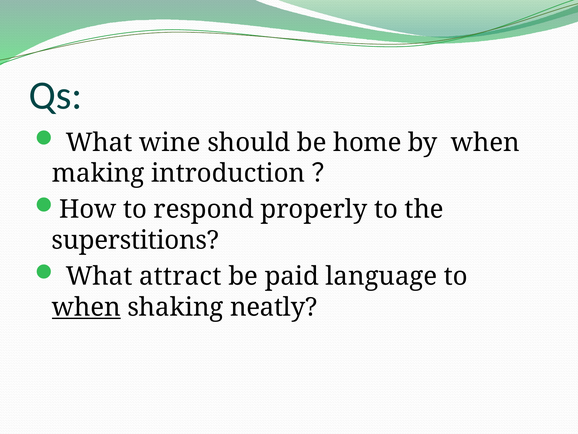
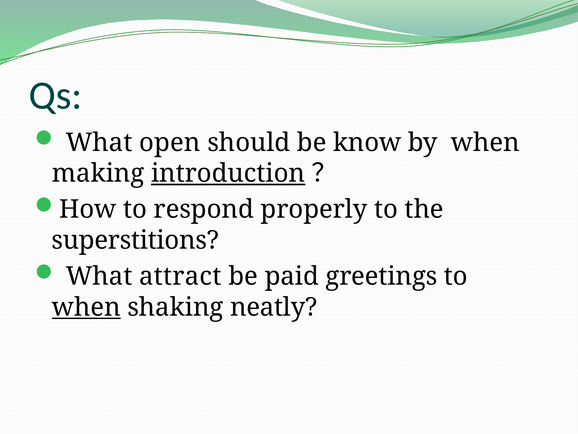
wine: wine -> open (170, 142)
home: home -> know (367, 142)
introduction underline: none -> present (228, 173)
language: language -> greetings (381, 276)
